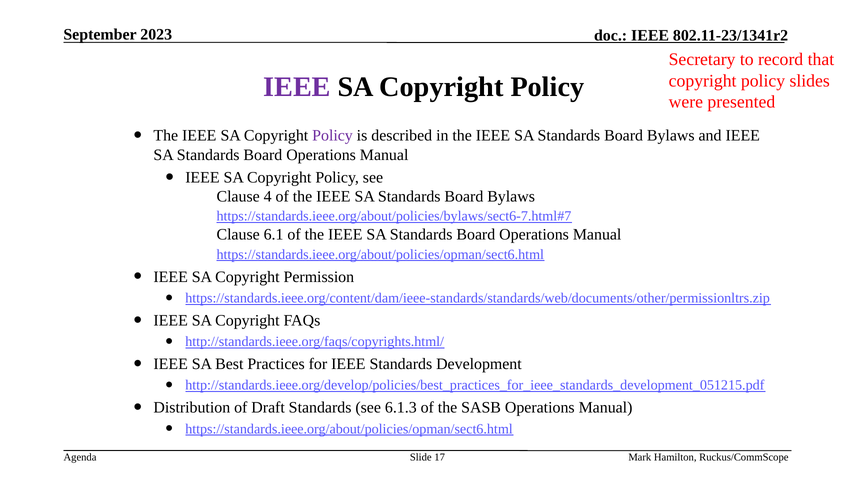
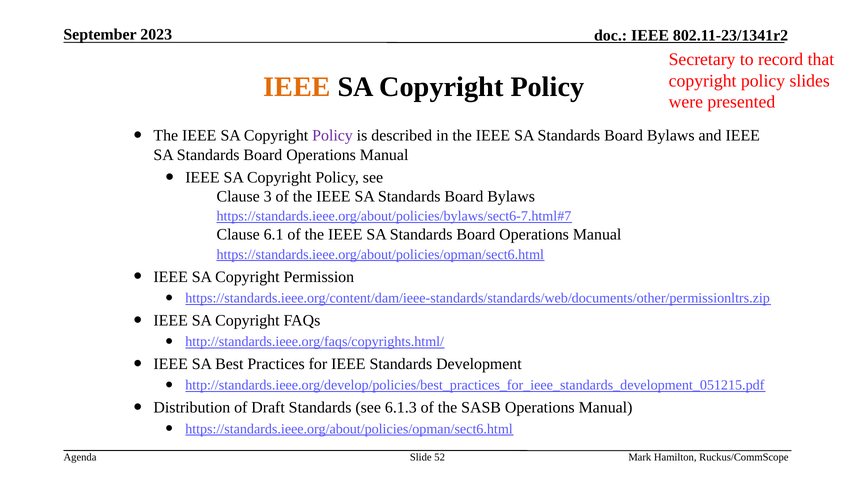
IEEE colour: purple -> orange (297, 87)
4: 4 -> 3 (268, 197)
17: 17 -> 52 (440, 457)
